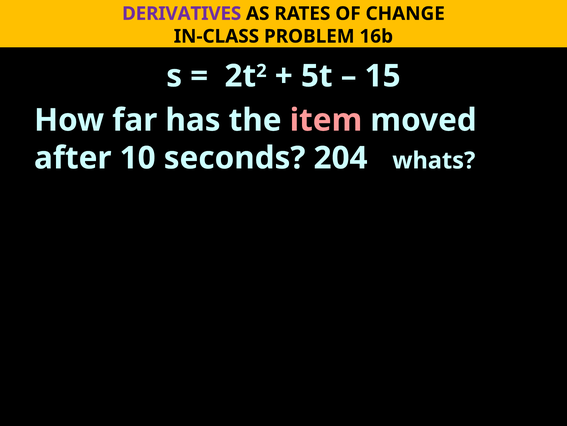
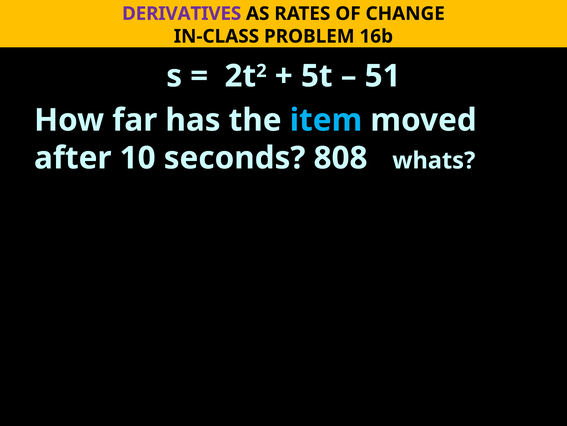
15: 15 -> 51 (383, 76)
item colour: pink -> light blue (326, 120)
204: 204 -> 808 (341, 158)
